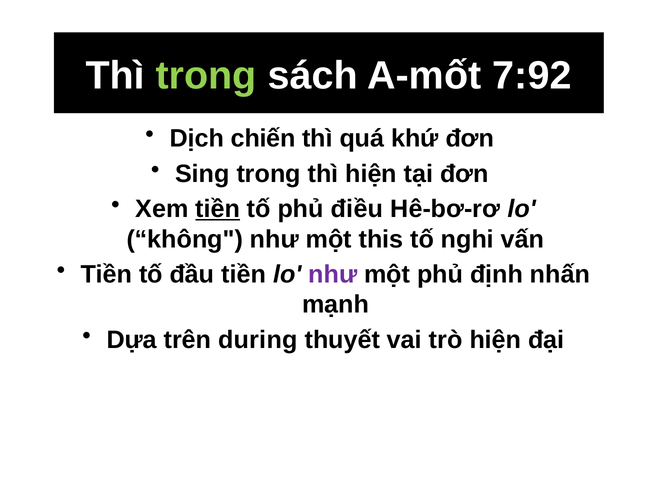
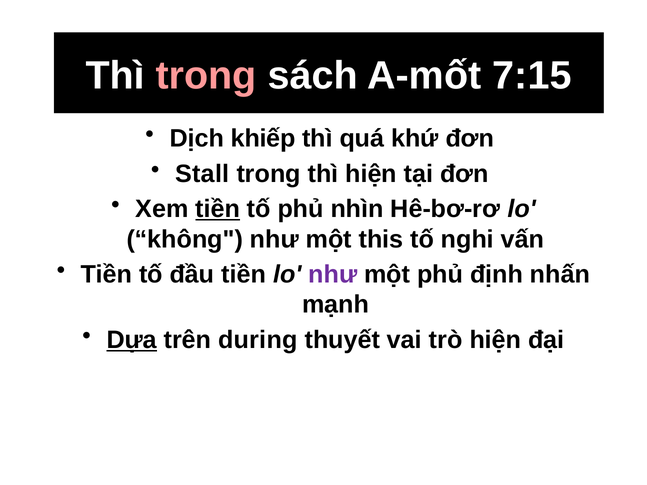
trong colour: light green -> pink (206, 76)
7:92: 7:92 -> 7:15 (532, 76)
chiến: chiến -> khiếp (263, 139)
Sing: Sing -> Stall (202, 174)
điều: điều -> nhìn (357, 209)
Dựa underline: none -> present (132, 340)
